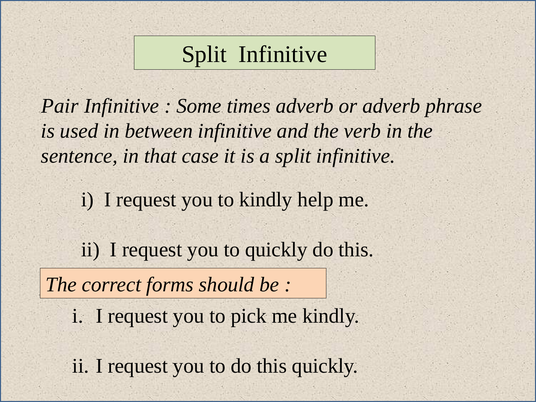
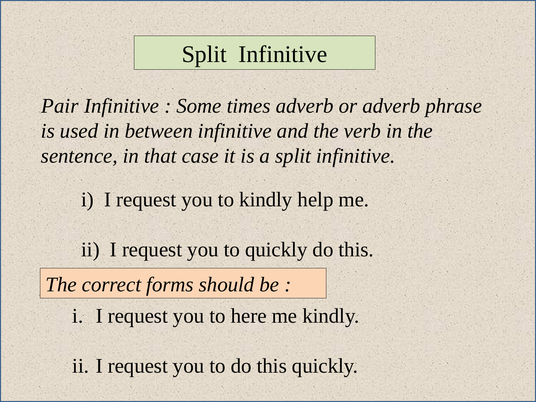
pick: pick -> here (249, 316)
